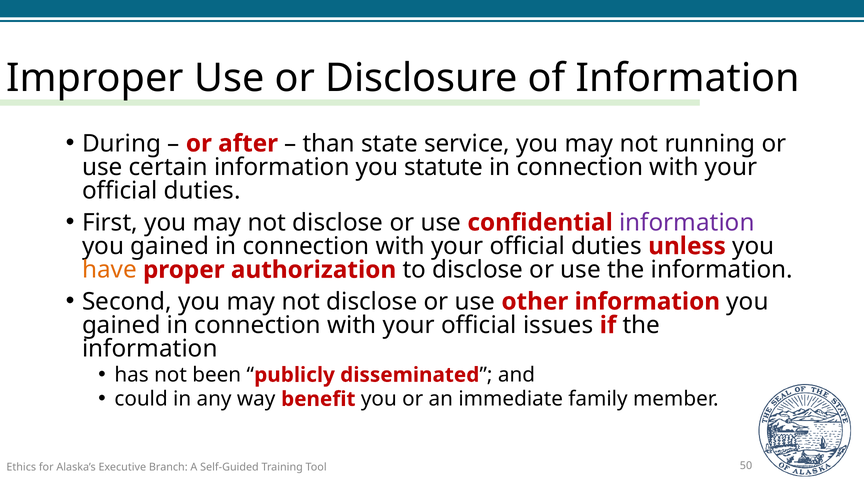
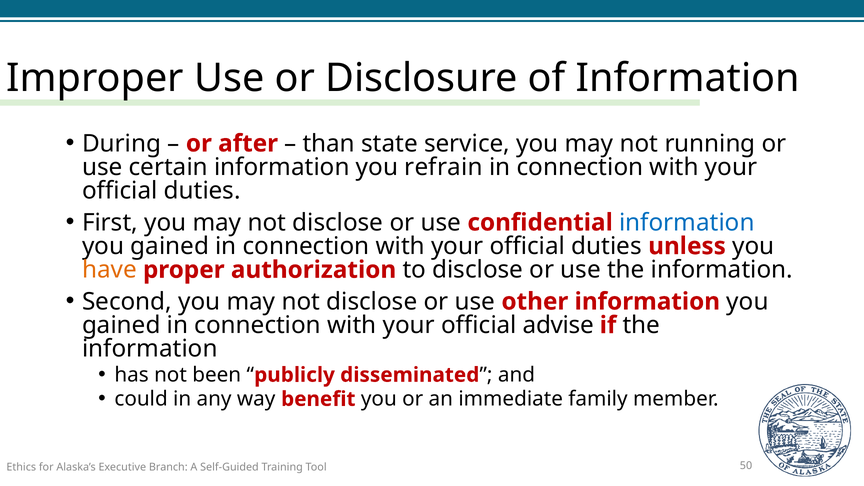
statute: statute -> refrain (443, 167)
information colour: purple -> blue (687, 223)
issues: issues -> advise (558, 325)
